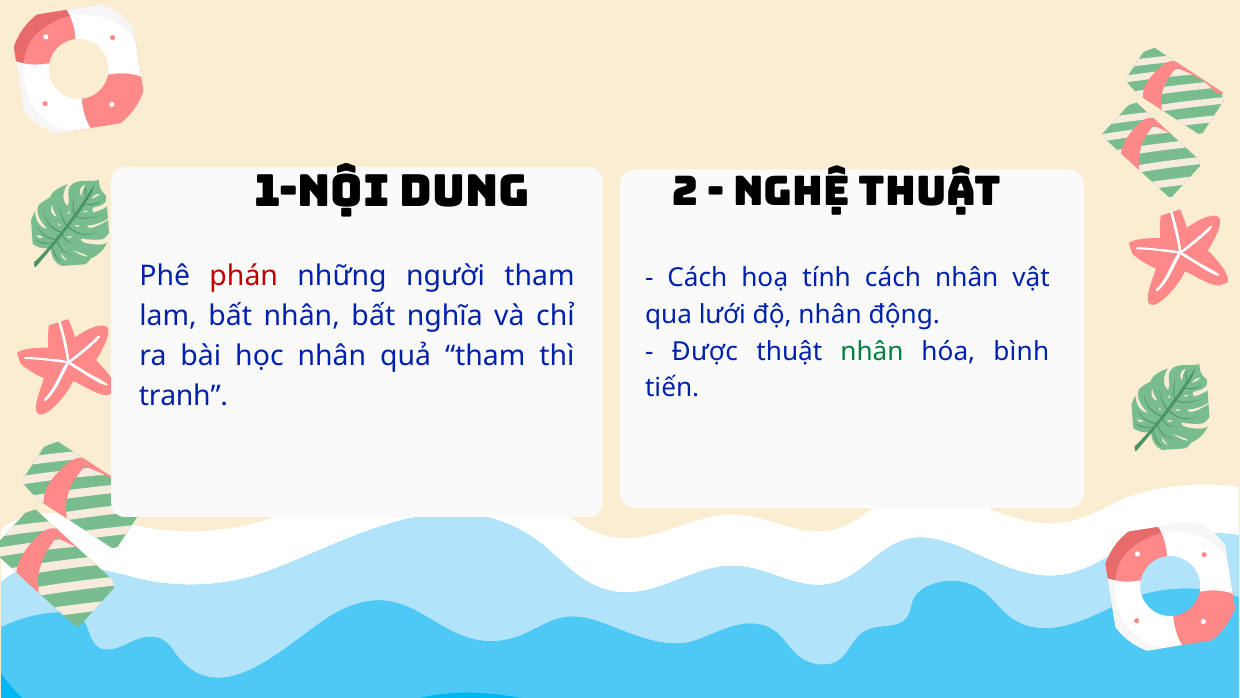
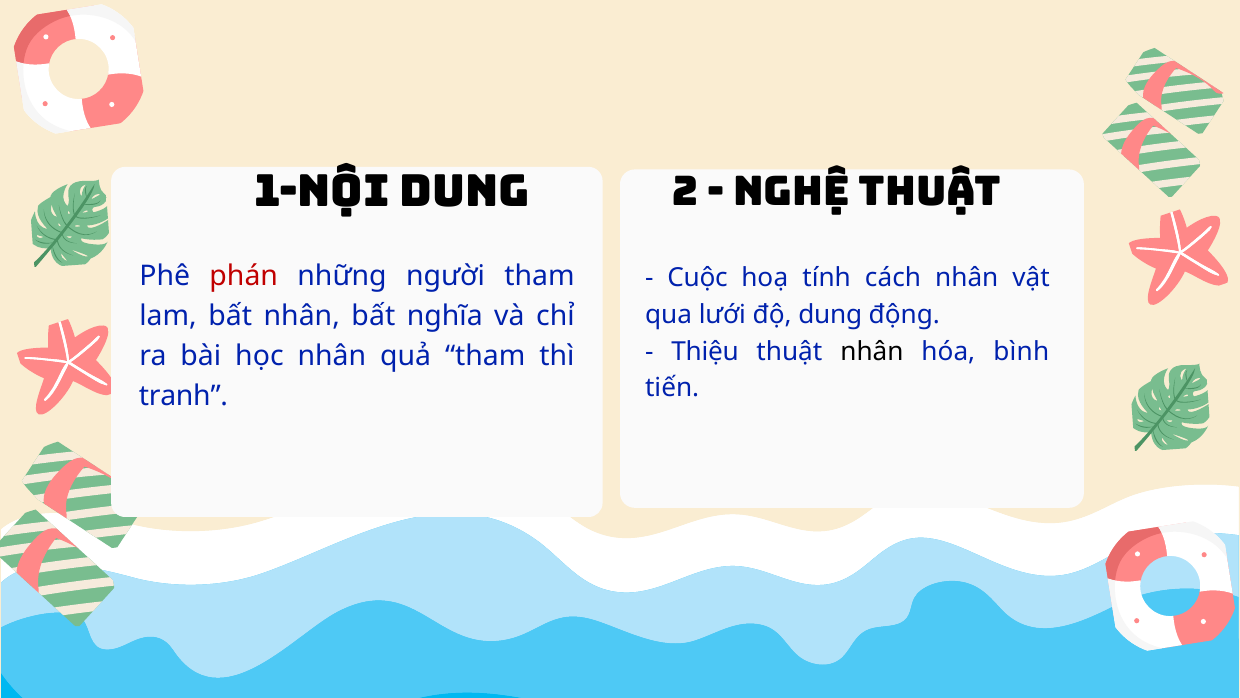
Cách: Cách -> Cuộc (697, 278)
độ nhân: nhân -> dung (830, 314)
Được: Được -> Thiệu (705, 351)
nhân colour: green -> black (872, 351)
